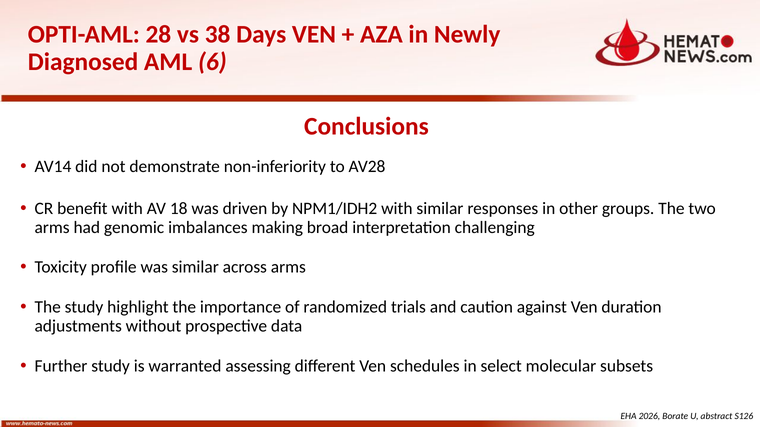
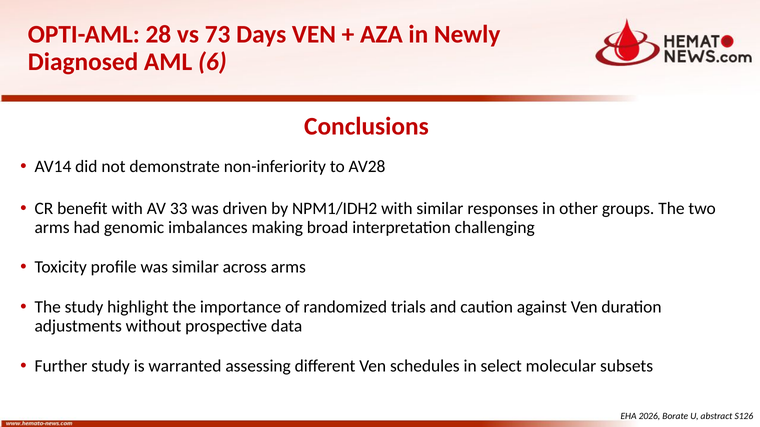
38: 38 -> 73 (218, 34)
18: 18 -> 33 (179, 209)
